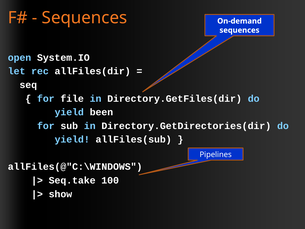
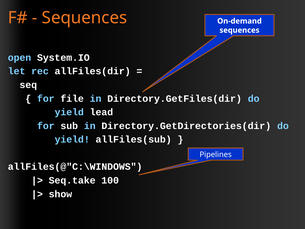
been: been -> lead (101, 112)
